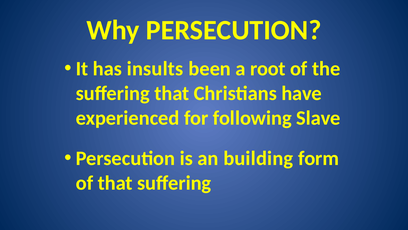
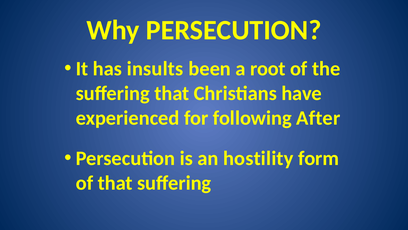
Slave: Slave -> After (318, 118)
building: building -> hostility (258, 158)
